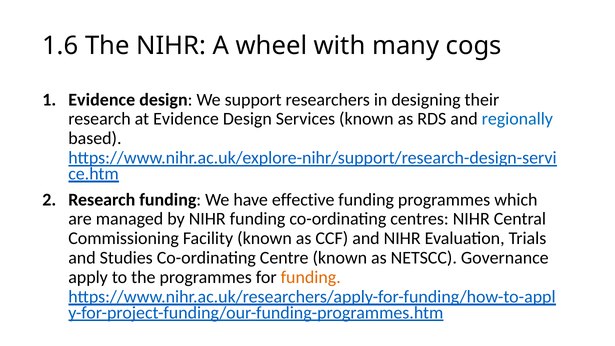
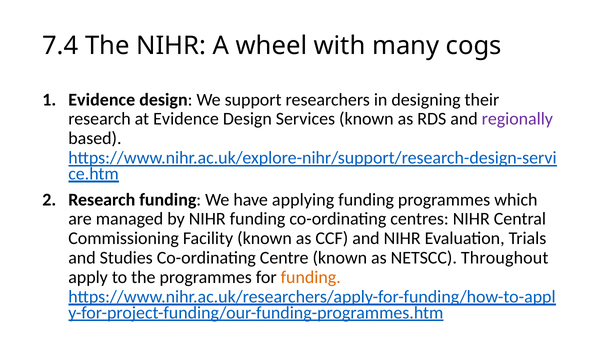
1.6: 1.6 -> 7.4 (60, 46)
regionally colour: blue -> purple (517, 119)
effective: effective -> applying (303, 200)
Governance: Governance -> Throughout (505, 258)
